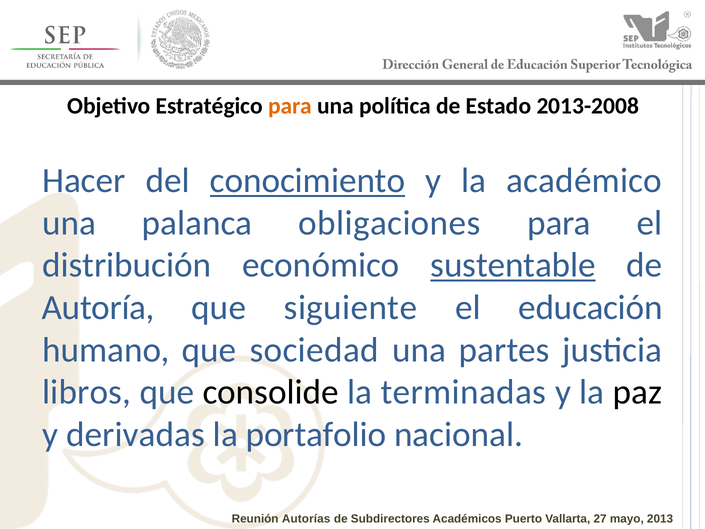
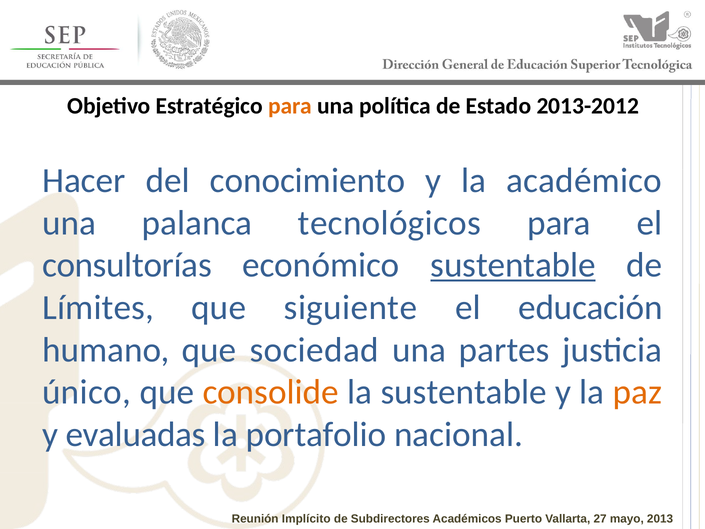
2013-2008: 2013-2008 -> 2013-2012 (588, 106)
conocimiento underline: present -> none (308, 181)
obligaciones: obligaciones -> tecnológicos (389, 223)
distribución: distribución -> consultorías (127, 265)
Autoría: Autoría -> Límites (98, 307)
libros: libros -> único (87, 392)
consolide colour: black -> orange (271, 392)
la terminadas: terminadas -> sustentable (464, 392)
paz colour: black -> orange (637, 392)
derivadas: derivadas -> evaluadas (136, 434)
Autorías: Autorías -> Implícito (306, 519)
